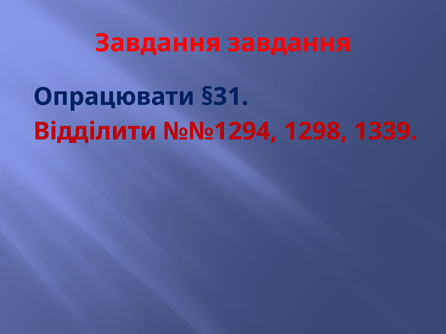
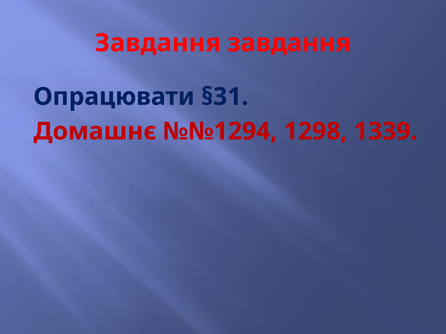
Відділити: Відділити -> Домашнє (95, 132)
